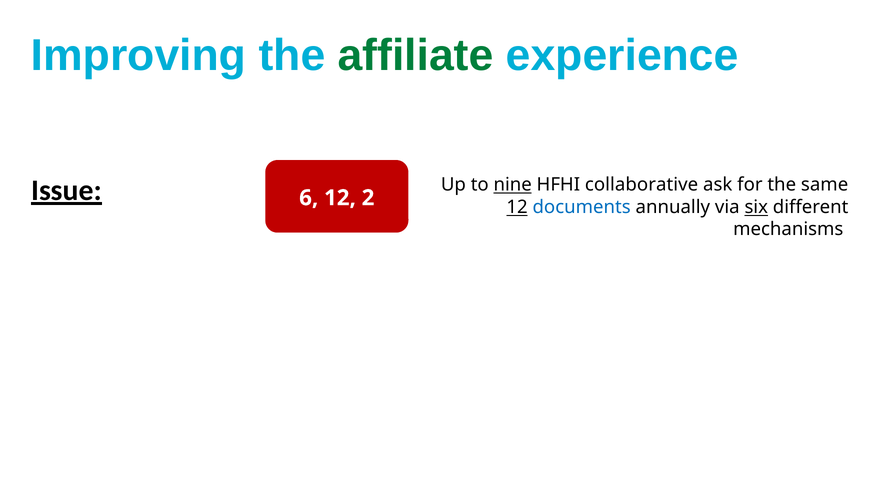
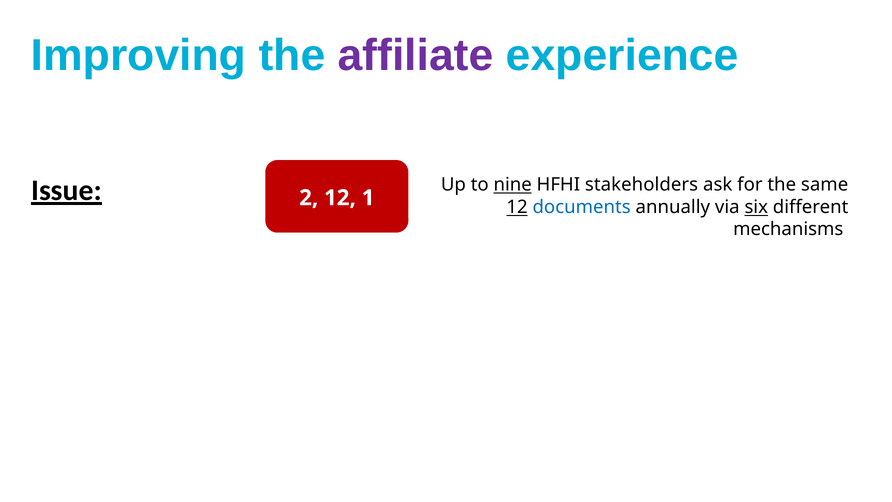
affiliate colour: green -> purple (416, 55)
collaborative: collaborative -> stakeholders (642, 185)
6: 6 -> 2 (309, 198)
2: 2 -> 1 (368, 198)
